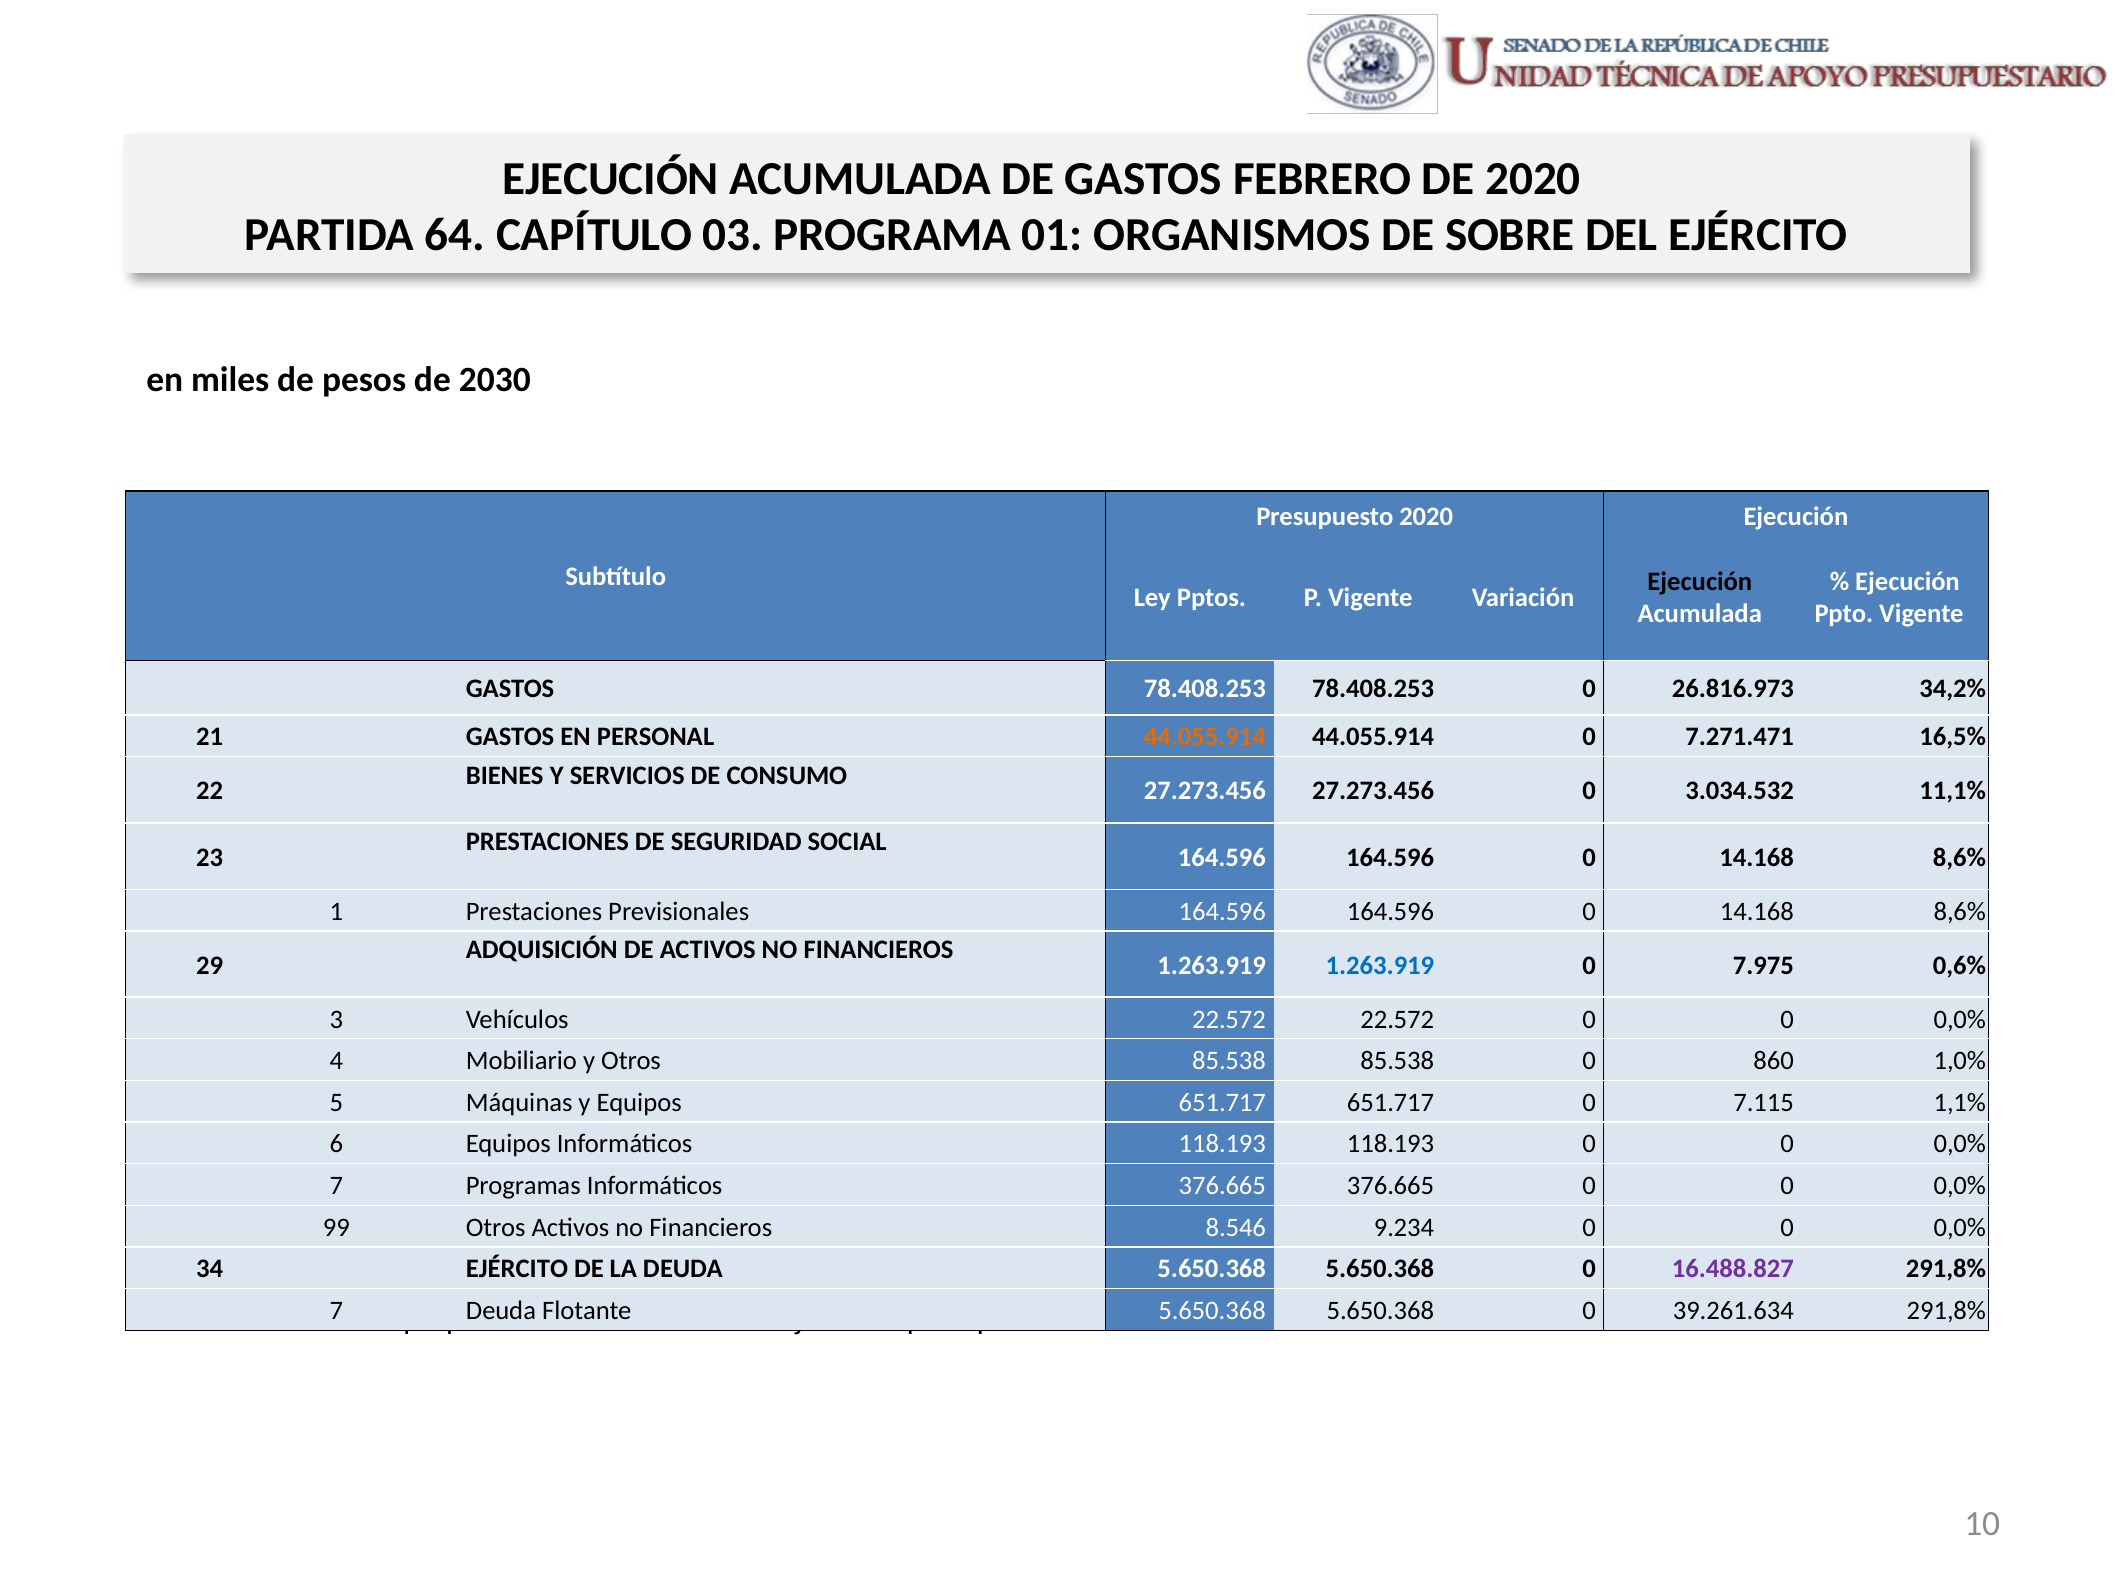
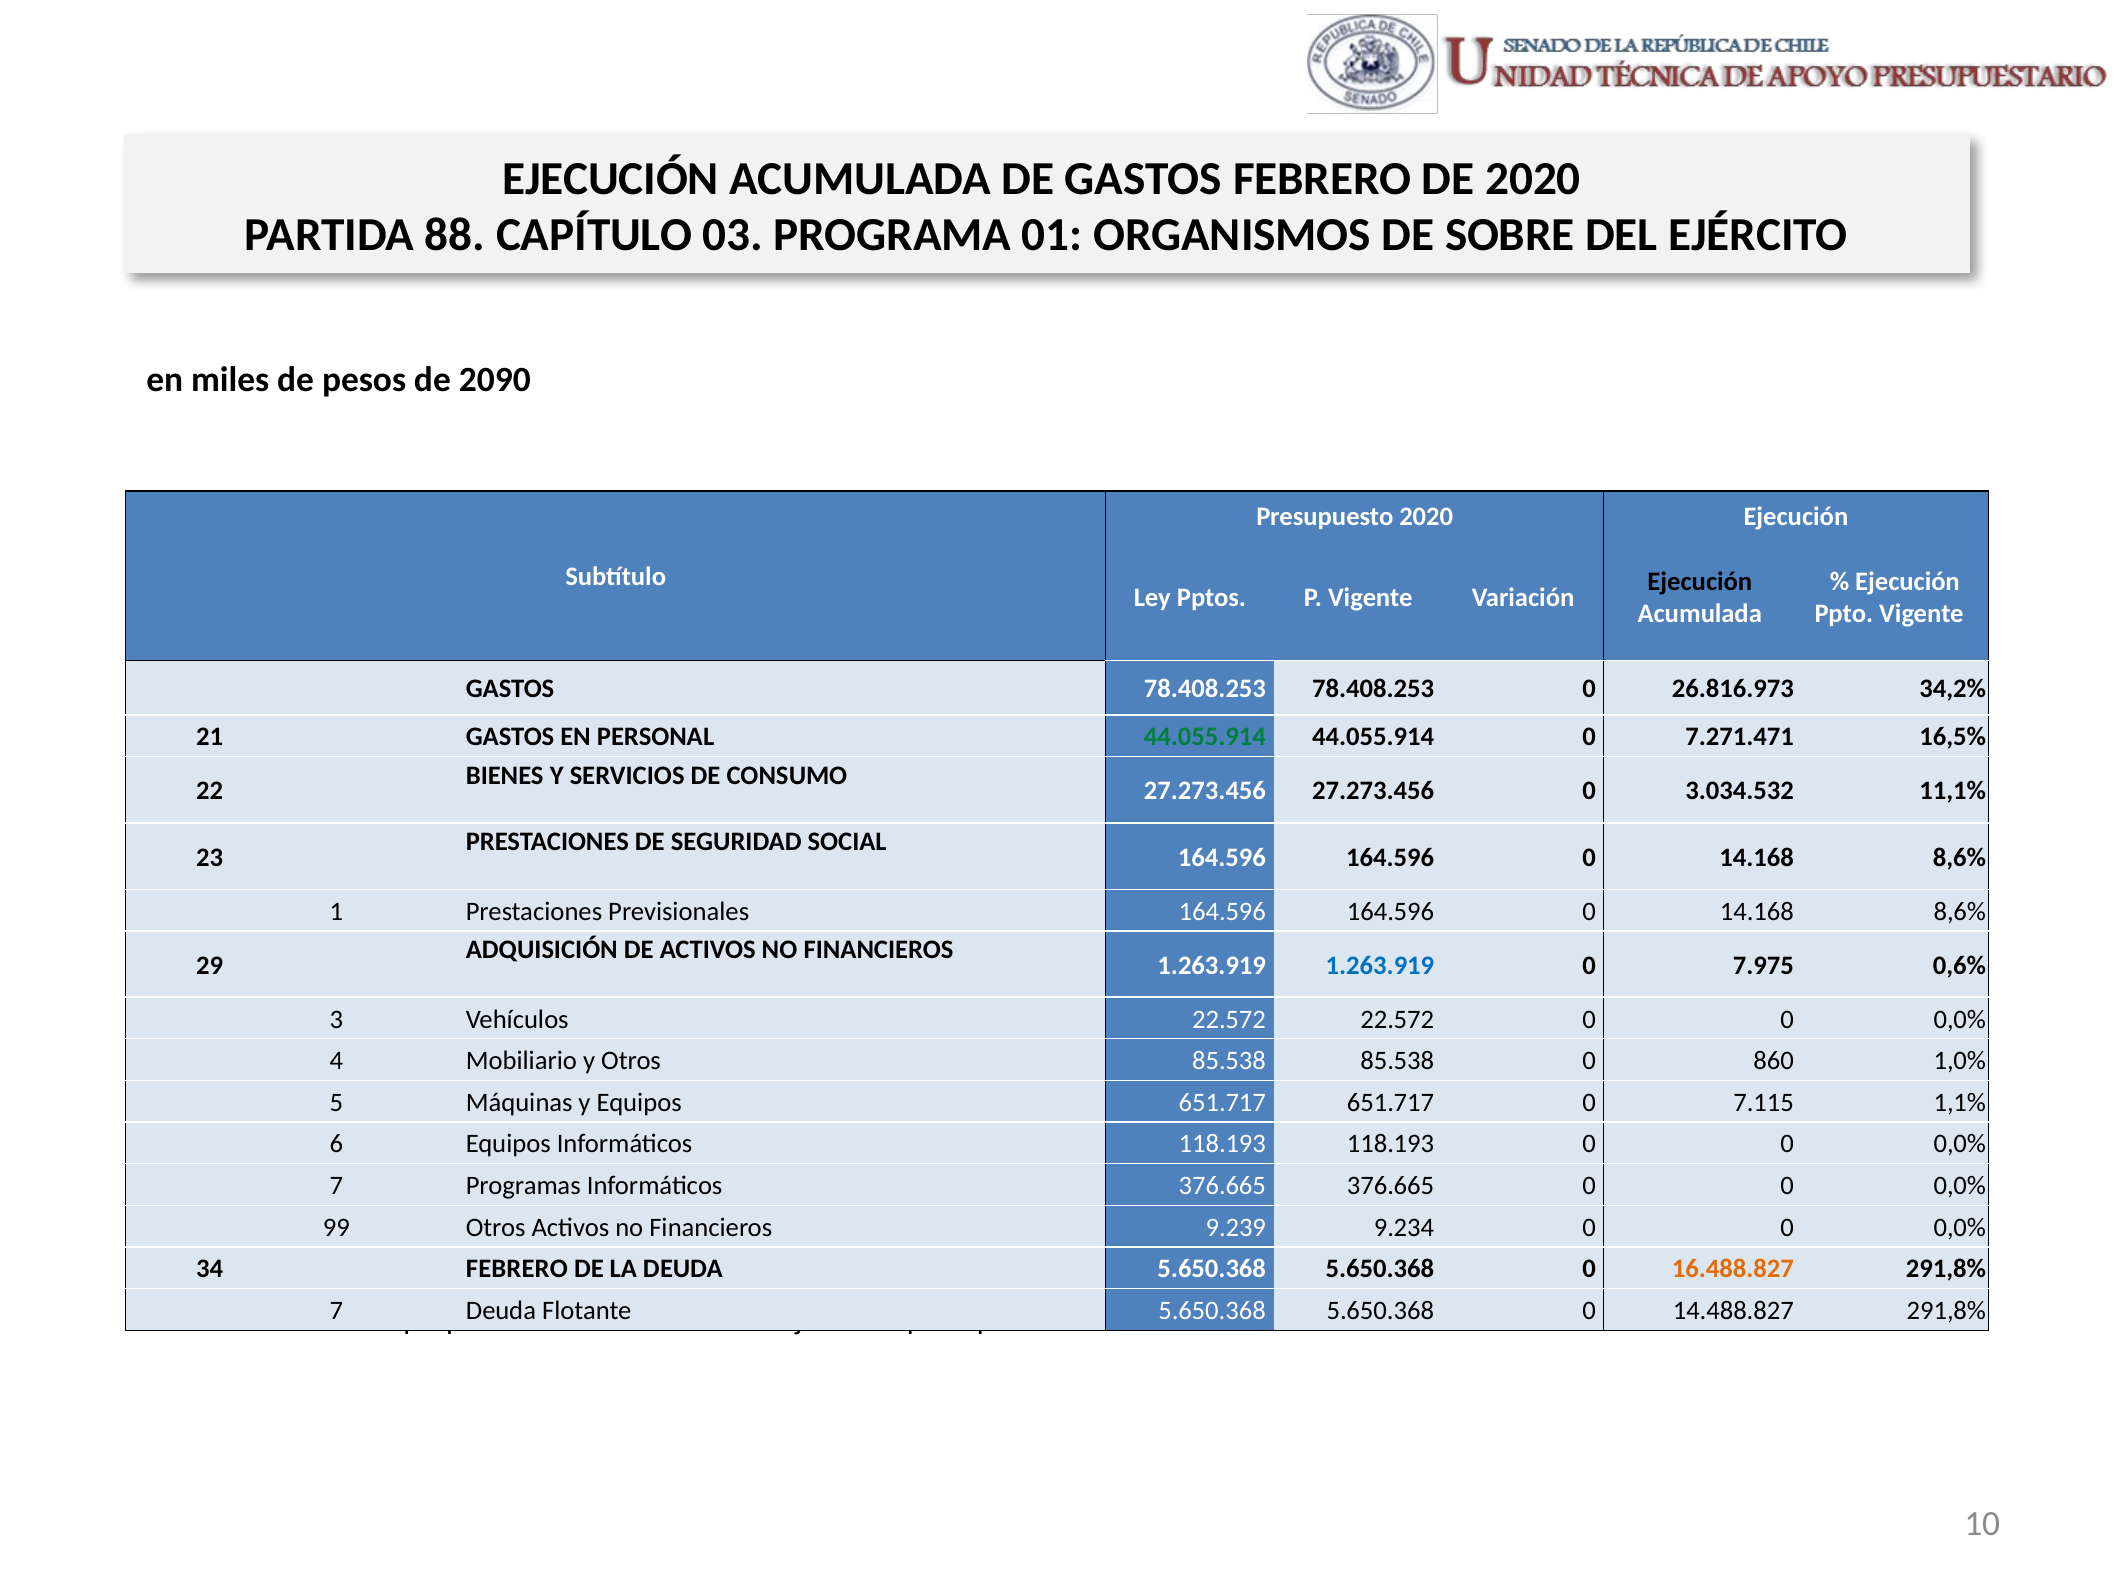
64: 64 -> 88 (455, 235)
2030: 2030 -> 2090 (495, 380)
44.055.914 colour: orange -> green (1205, 737)
8.546: 8.546 -> 9.239 (1236, 1227)
34 EJÉRCITO: EJÉRCITO -> FEBRERO (517, 1269)
16.488.827 colour: purple -> orange (1733, 1269)
39.261.634: 39.261.634 -> 14.488.827 (1733, 1311)
